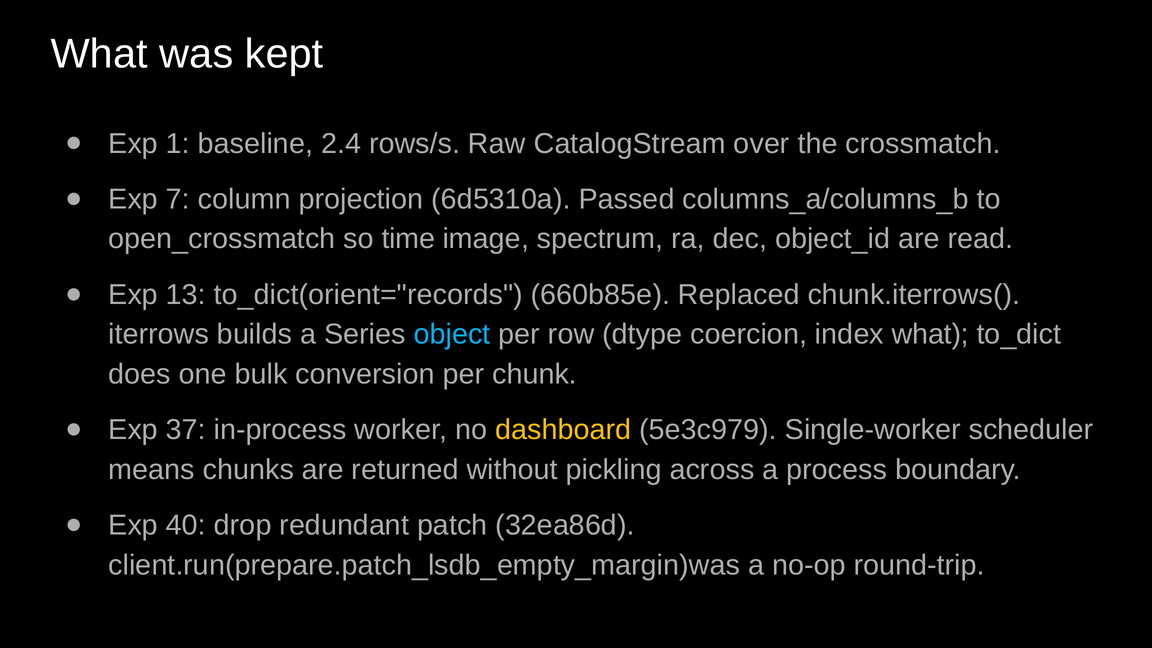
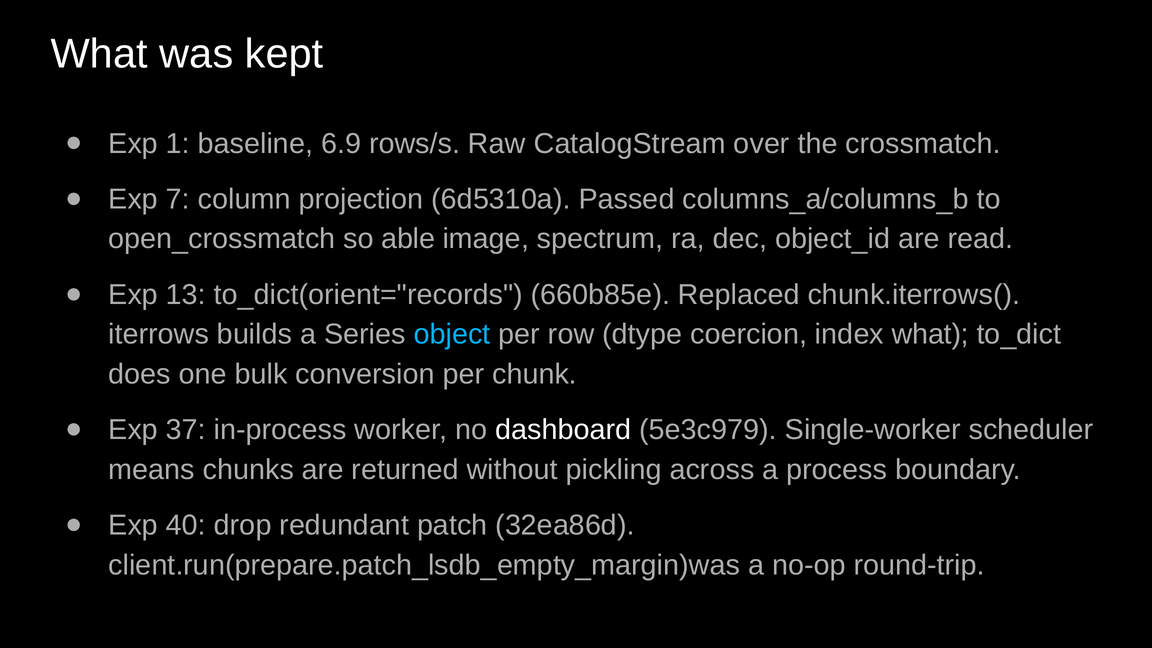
2.4: 2.4 -> 6.9 (341, 144)
time: time -> able (408, 239)
dashboard colour: yellow -> white (563, 430)
